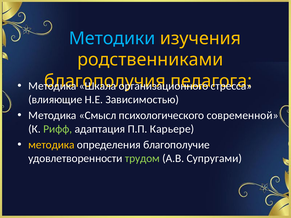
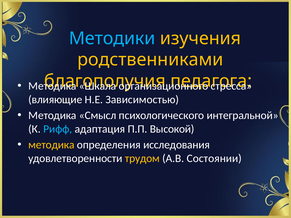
современной: современной -> интегральной (243, 116)
Рифф colour: light green -> light blue (58, 129)
Карьере: Карьере -> Высокой (172, 129)
благополучие: благополучие -> исследования (177, 145)
трудом colour: light green -> yellow (142, 159)
Супругами: Супругами -> Состоянии (214, 159)
